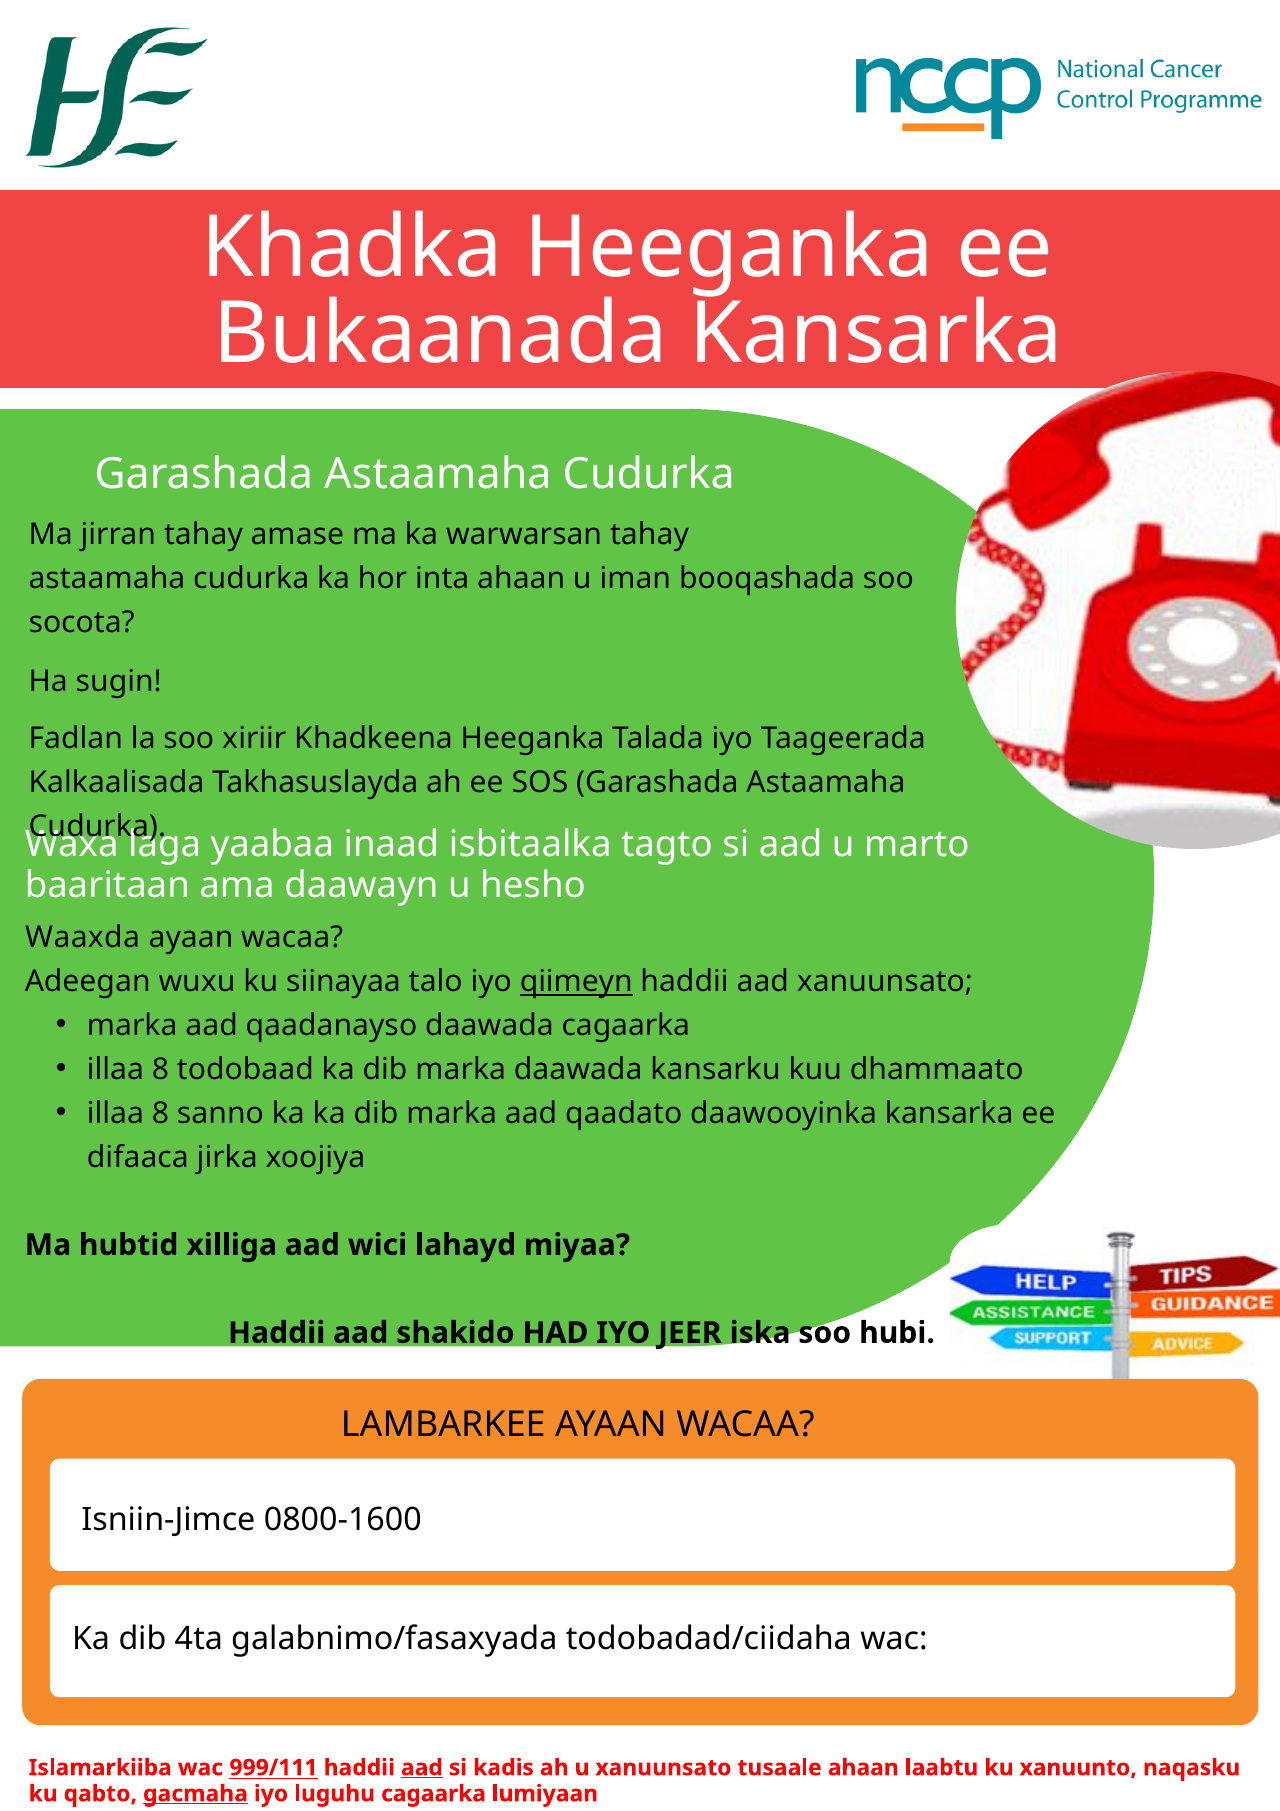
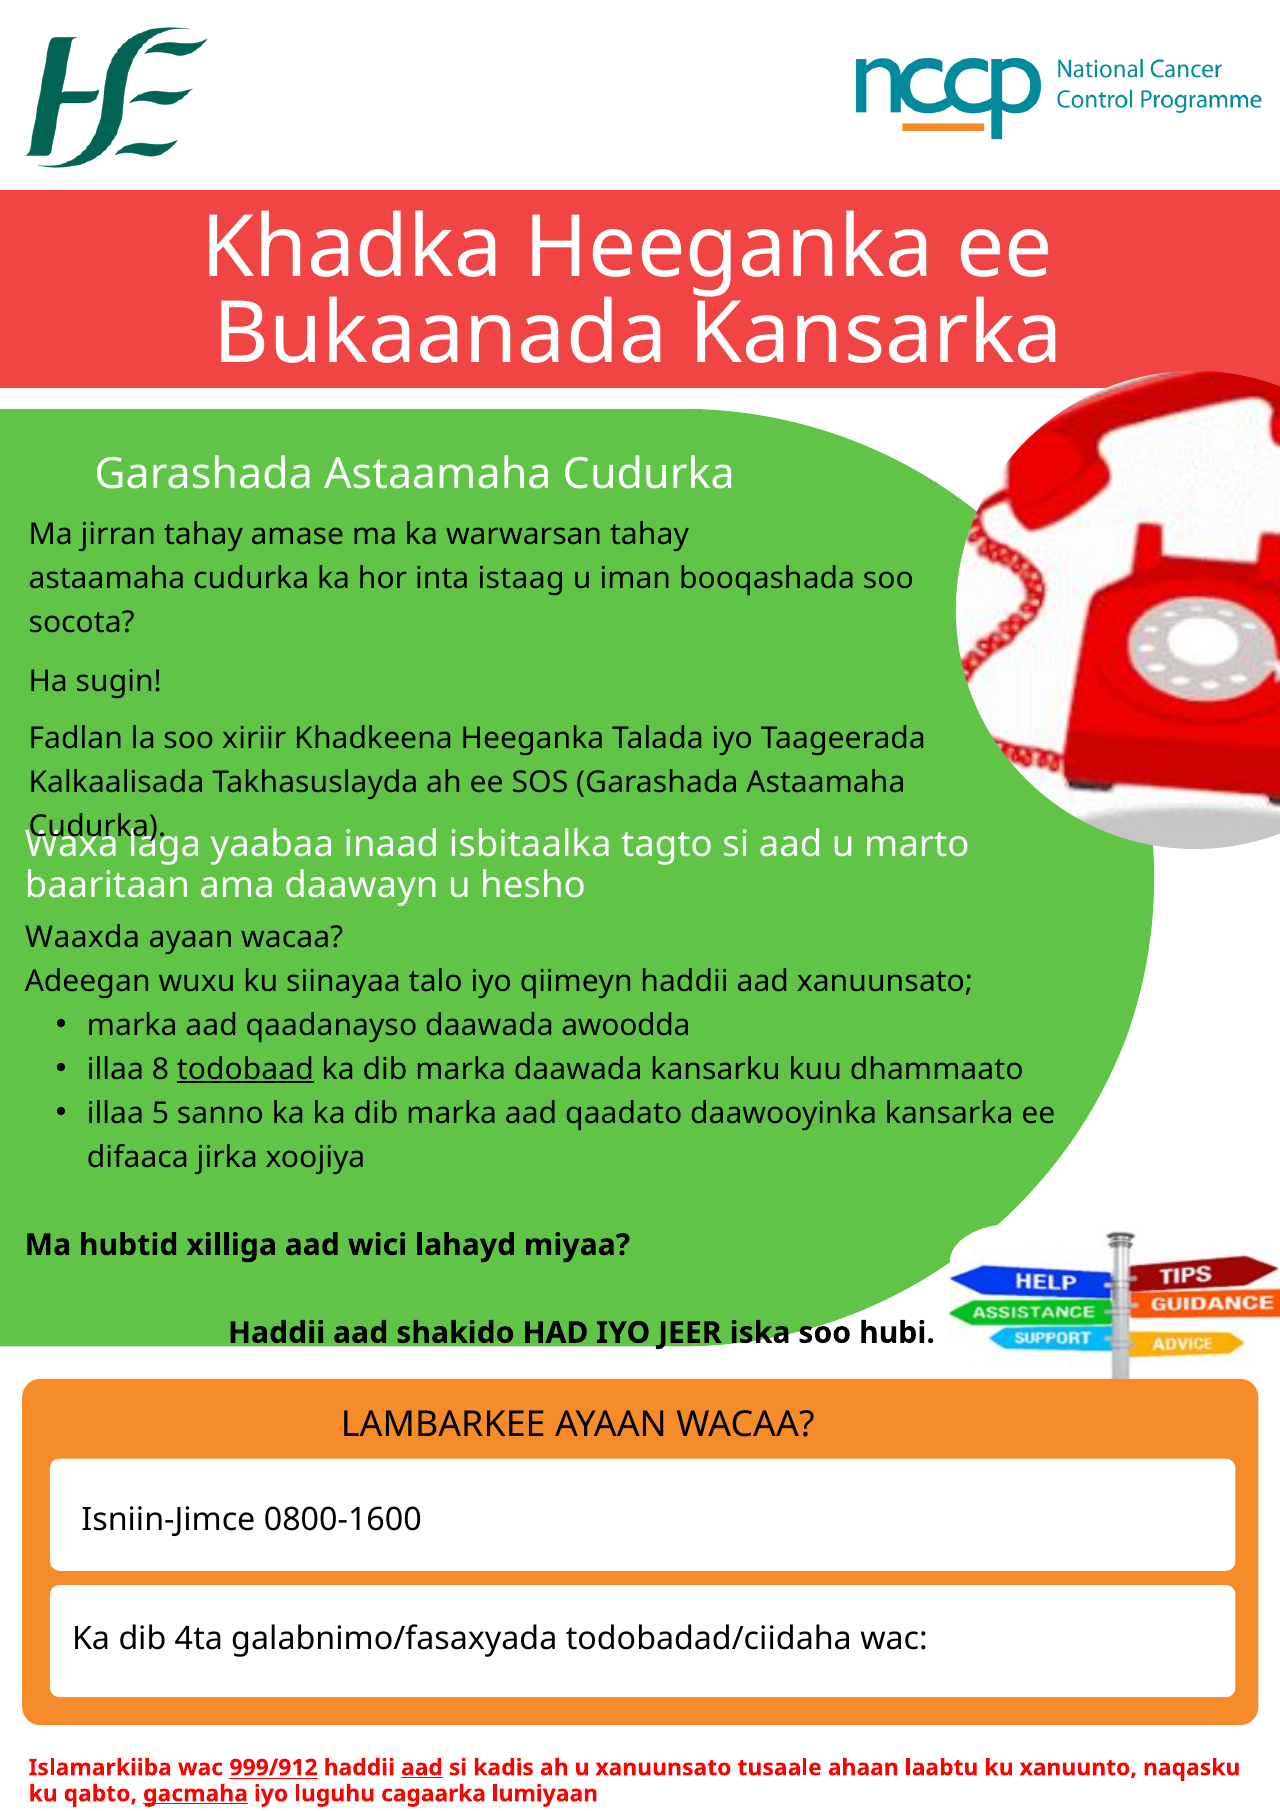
inta ahaan: ahaan -> istaag (521, 579)
qiimeyn underline: present -> none (576, 982)
daawada cagaarka: cagaarka -> awoodda (626, 1026)
todobaad underline: none -> present (245, 1070)
8: 8 -> 5 (161, 1114)
999/111: 999/111 -> 999/912 (274, 1768)
